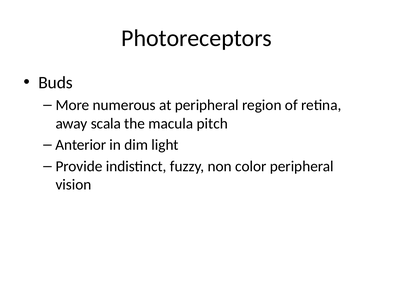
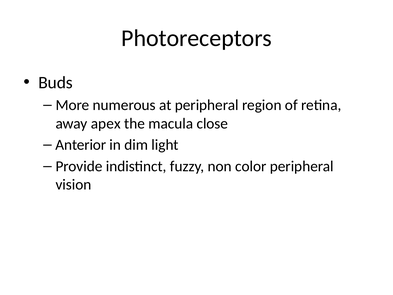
scala: scala -> apex (106, 123)
pitch: pitch -> close (212, 123)
